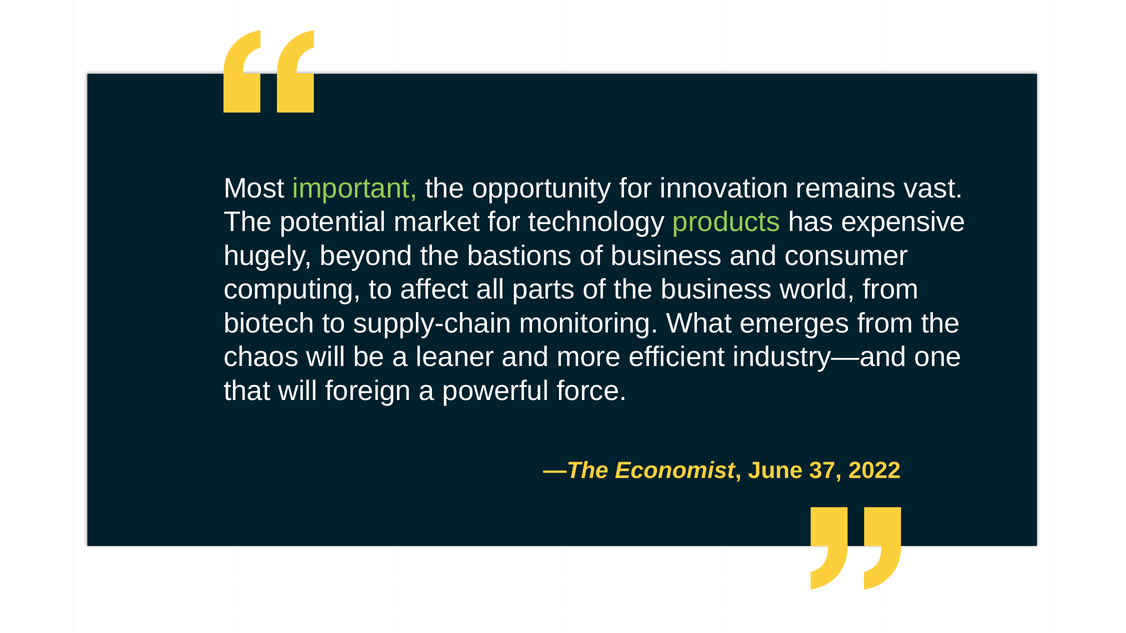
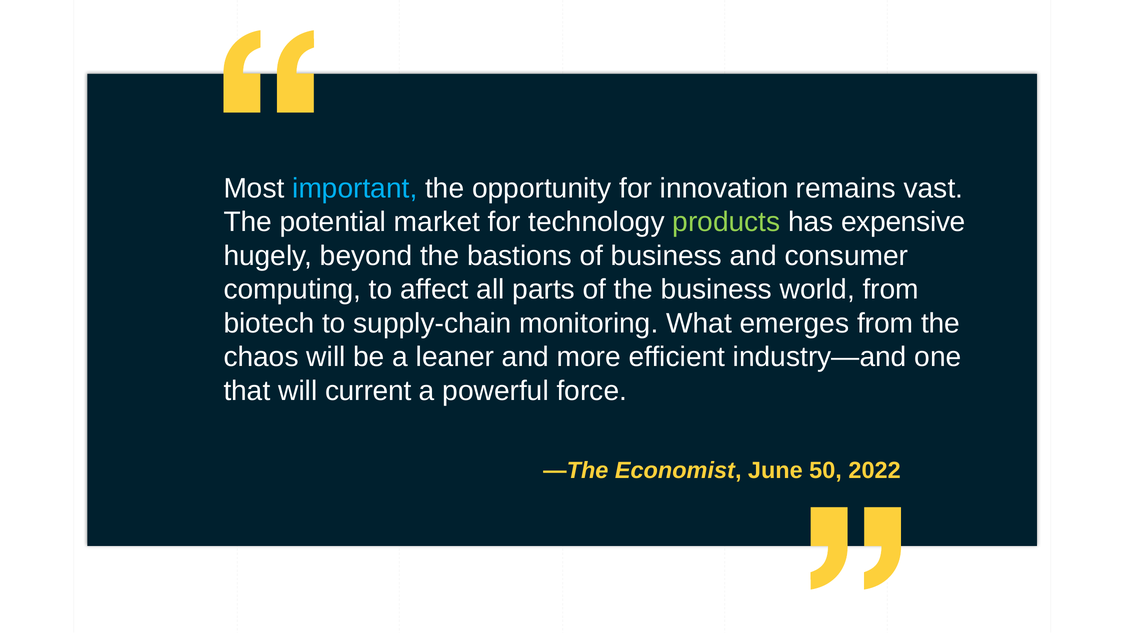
important colour: light green -> light blue (355, 188)
foreign: foreign -> current (368, 391)
37: 37 -> 50 (826, 471)
